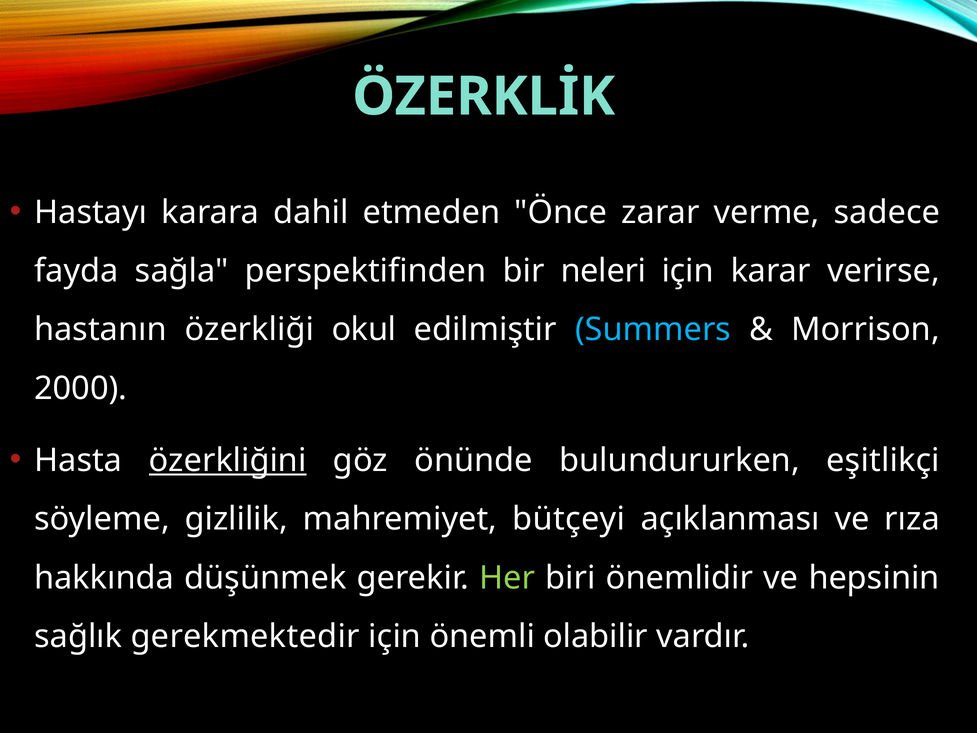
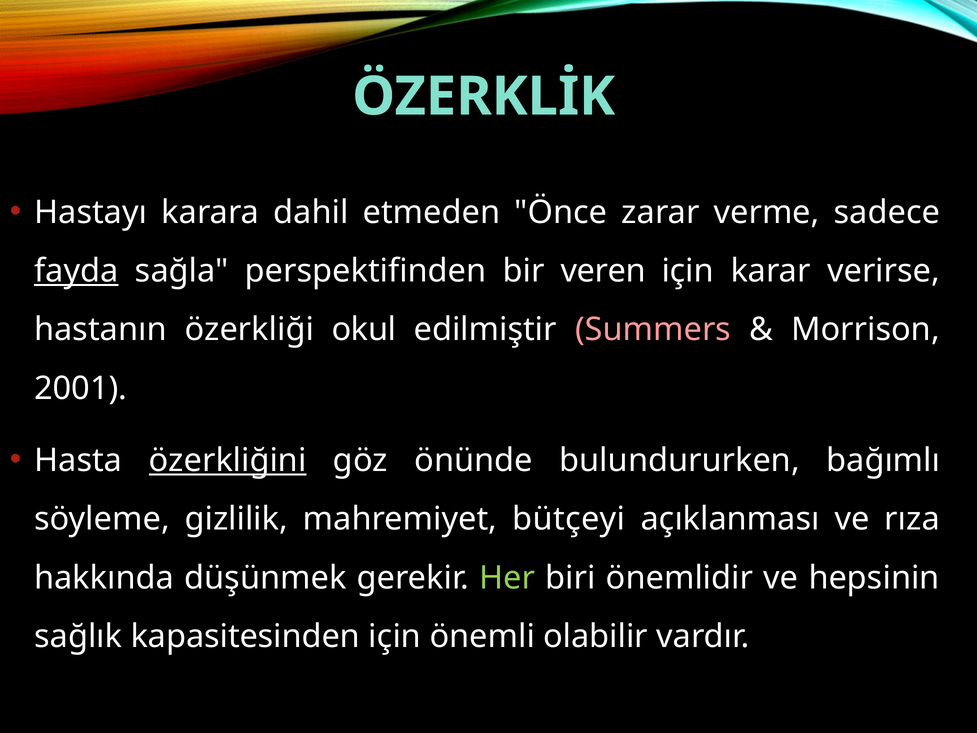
fayda underline: none -> present (76, 271)
neleri: neleri -> veren (603, 271)
Summers colour: light blue -> pink (653, 330)
2000: 2000 -> 2001 (81, 388)
eşitlikçi: eşitlikçi -> bağımlı (883, 460)
gerekmektedir: gerekmektedir -> kapasitesinden (245, 636)
